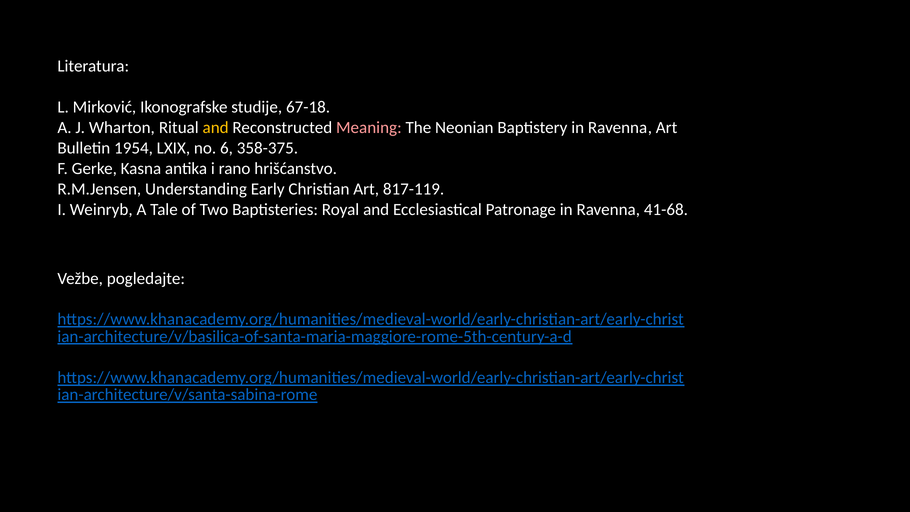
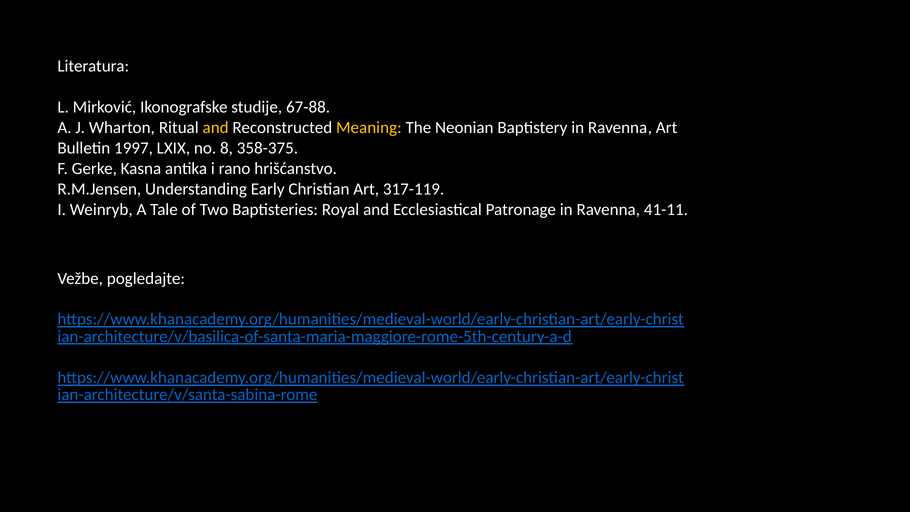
67-18: 67-18 -> 67-88 (308, 107)
Meaning colour: pink -> yellow (369, 128)
1954: 1954 -> 1997 (134, 148)
6: 6 -> 8 (227, 148)
817-119: 817-119 -> 317-119 (414, 189)
41-68: 41-68 -> 41-11 (666, 209)
